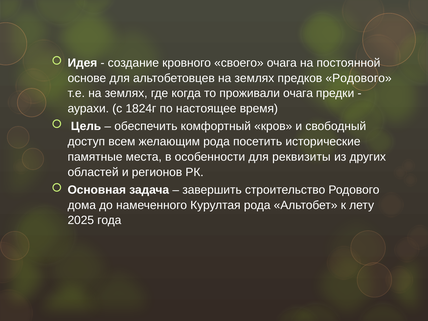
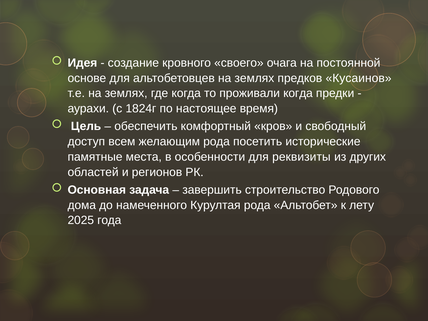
предков Родового: Родового -> Кусаинов (359, 78)
проживали очага: очага -> когда (298, 93)
